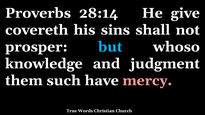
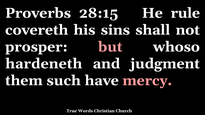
28:14: 28:14 -> 28:15 (98, 13)
give: give -> rule (185, 13)
but colour: light blue -> pink (110, 47)
knowledge: knowledge -> hardeneth (44, 64)
